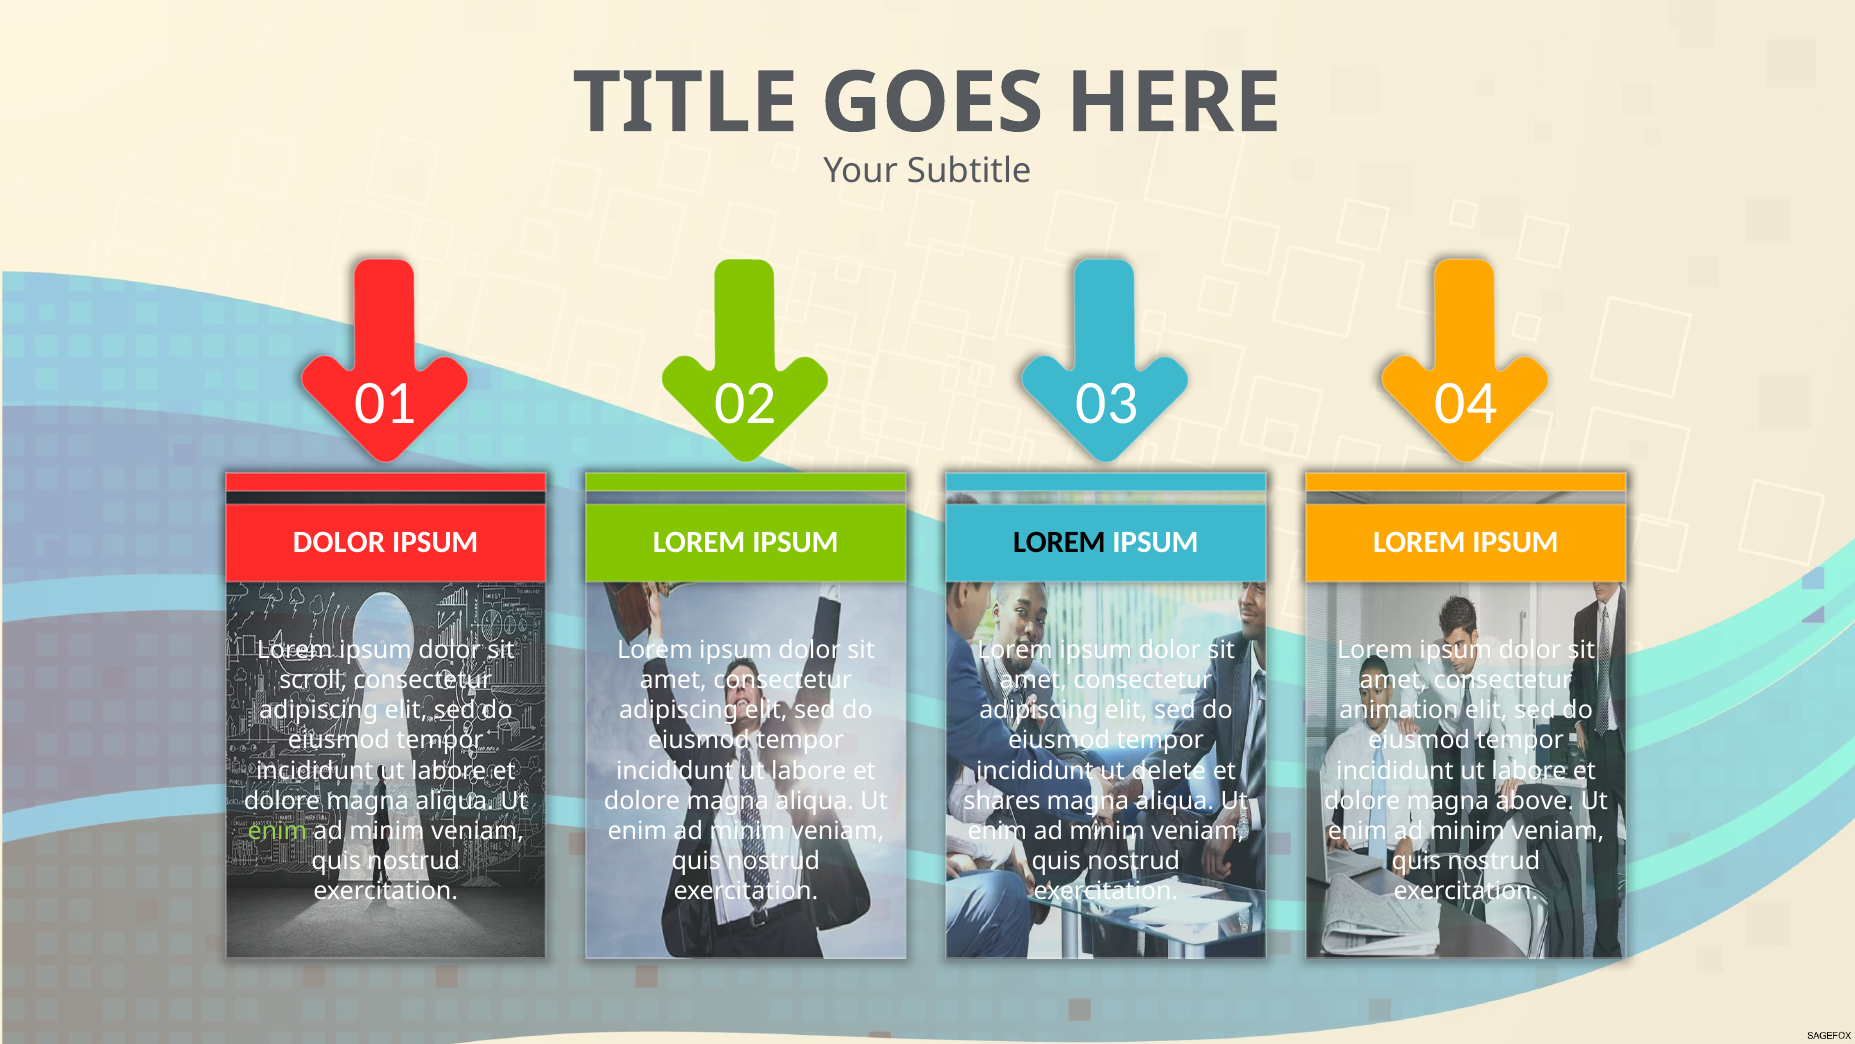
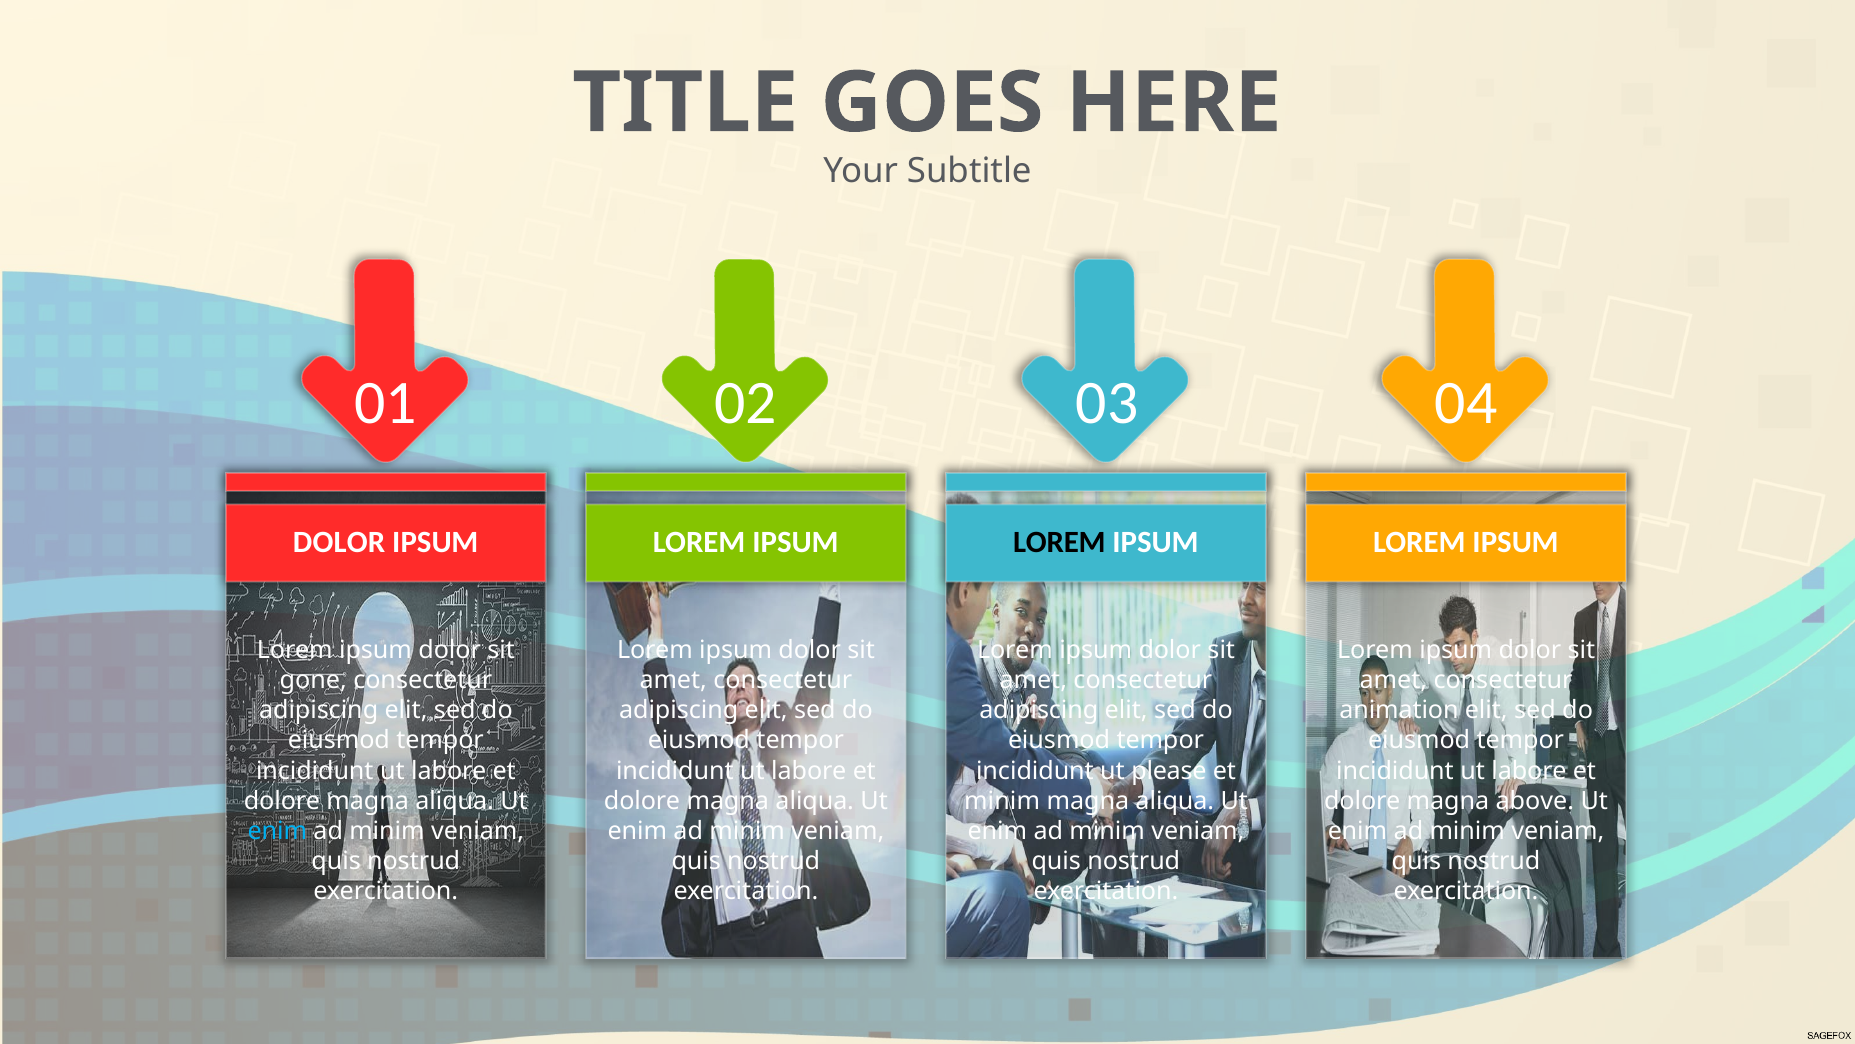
scroll: scroll -> gone (313, 680)
delete: delete -> please (1169, 770)
shares: shares -> minim (1002, 801)
enim colour: light green -> light blue (277, 831)
